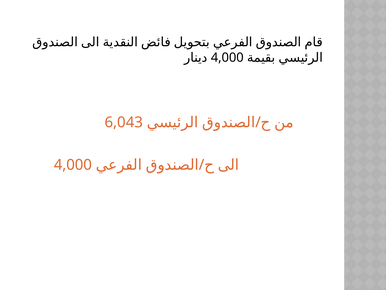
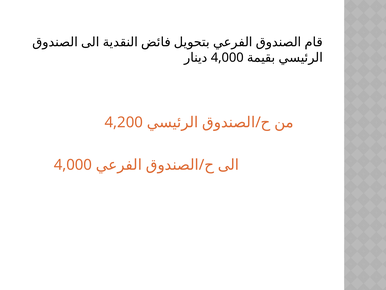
6,043: 6,043 -> 4,200 (124, 122)
